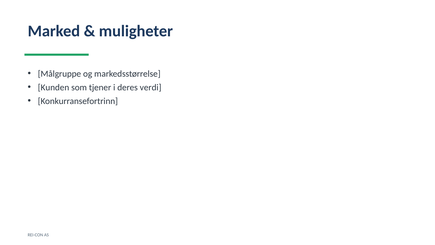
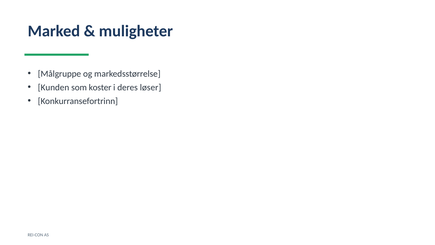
tjener: tjener -> koster (100, 87)
verdi: verdi -> løser (151, 87)
